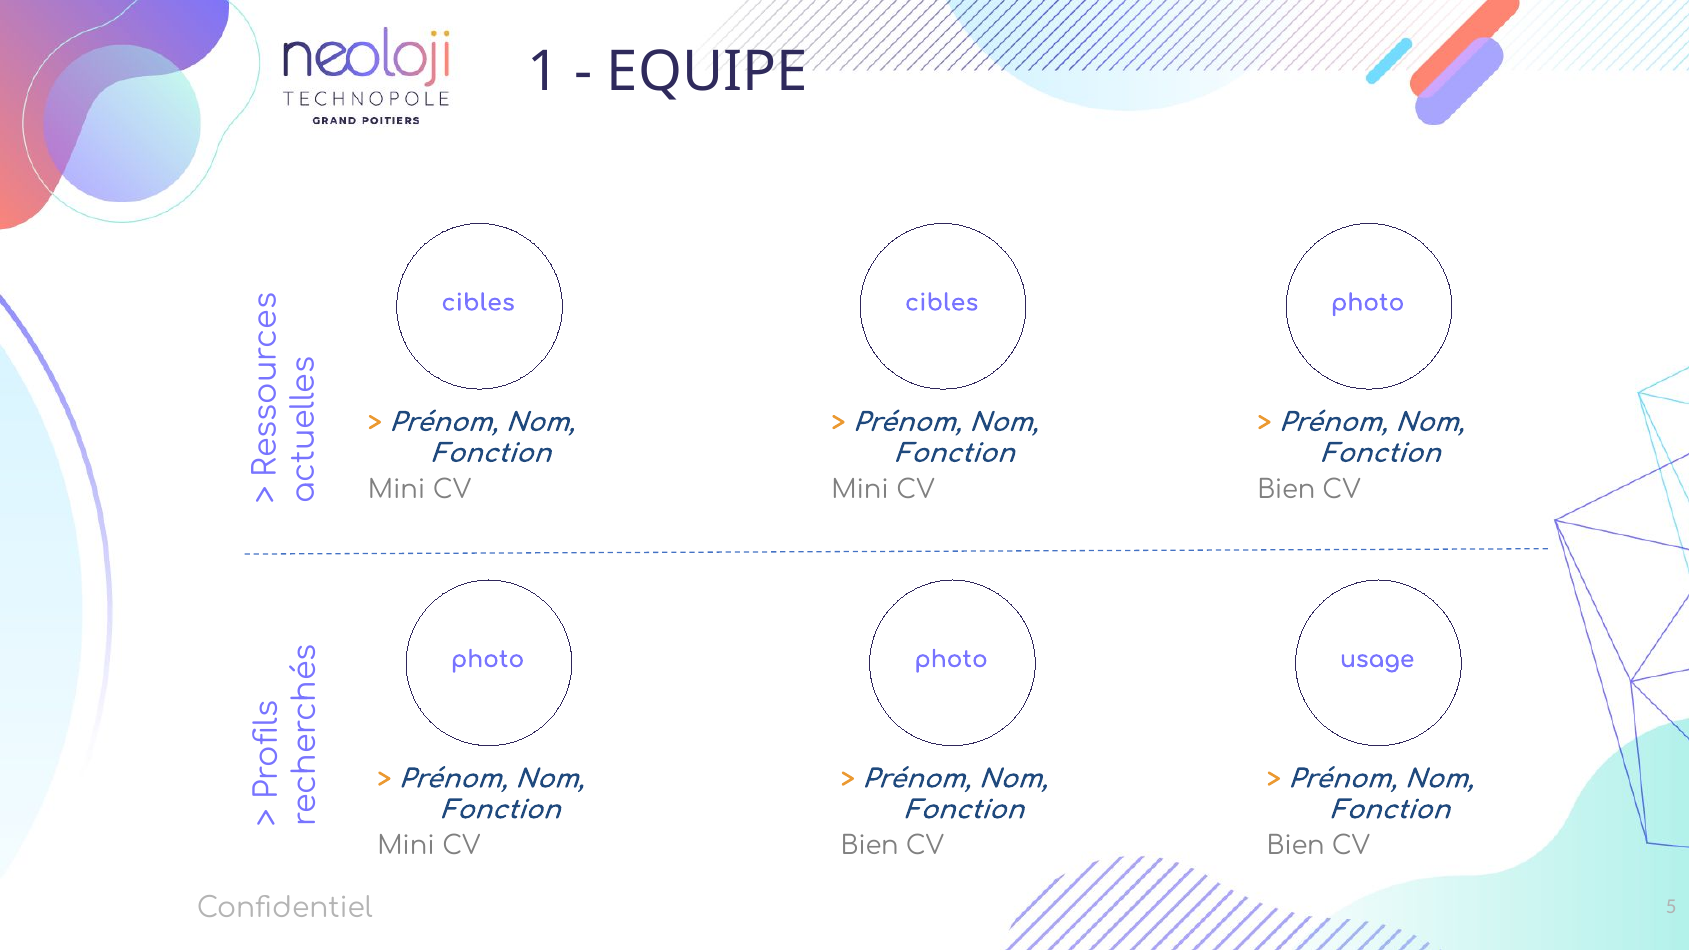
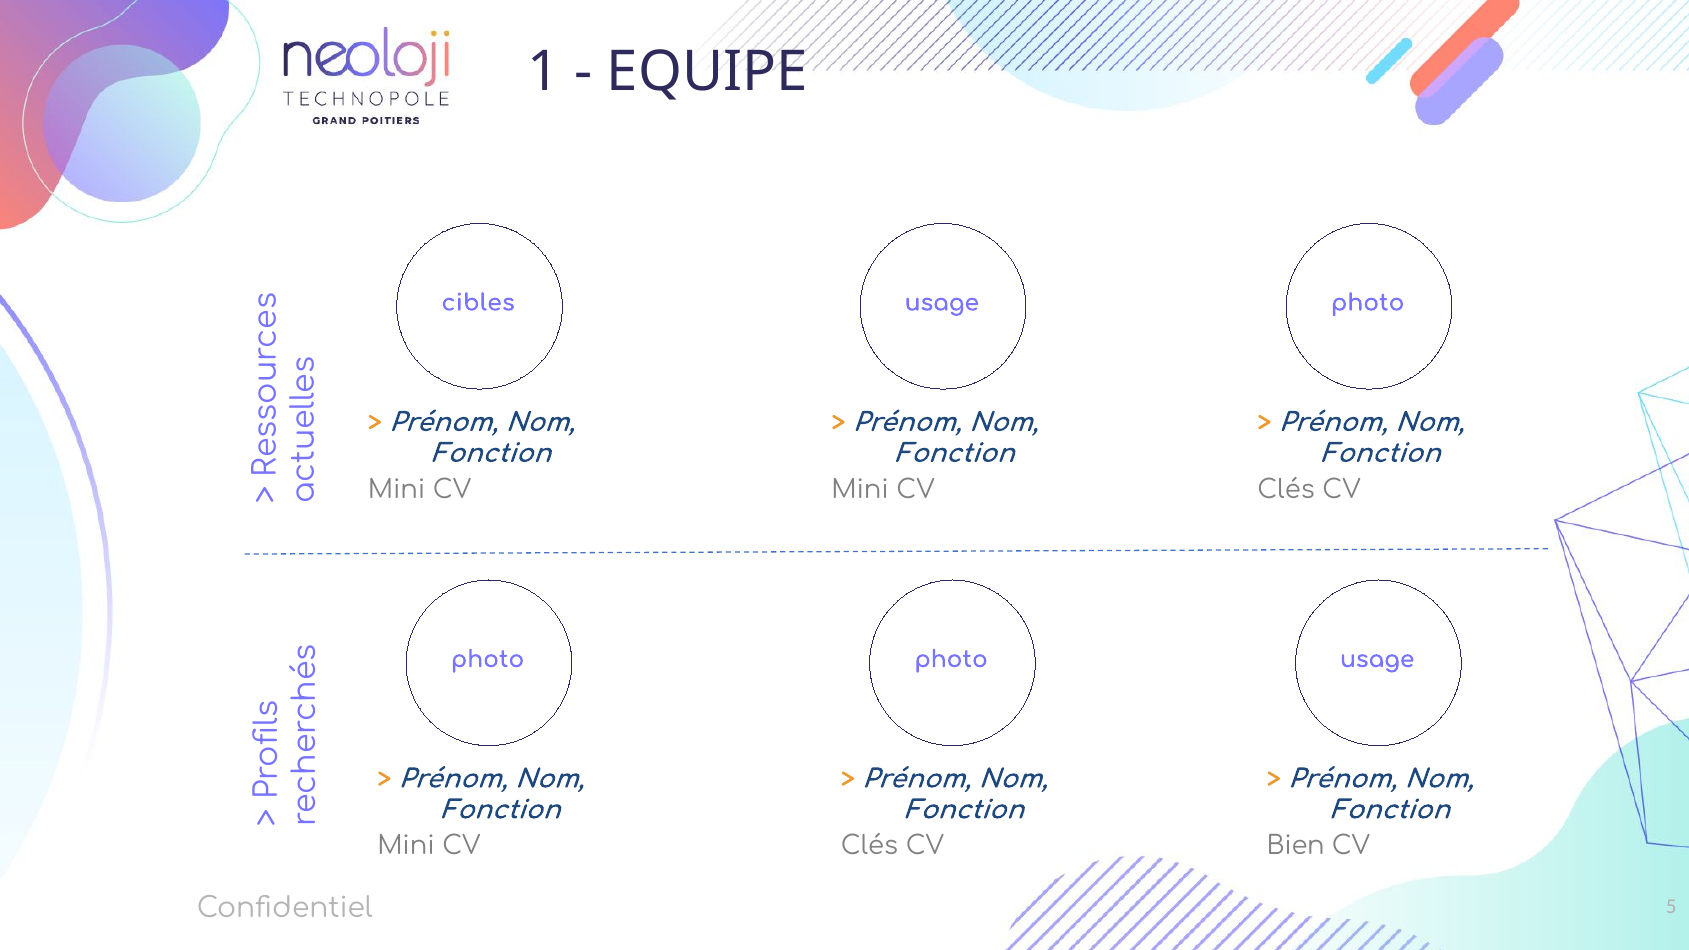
cibles: cibles -> usage (942, 303)
Bien: Bien -> Clés (1286, 490)
Bien: Bien -> Clés (869, 846)
